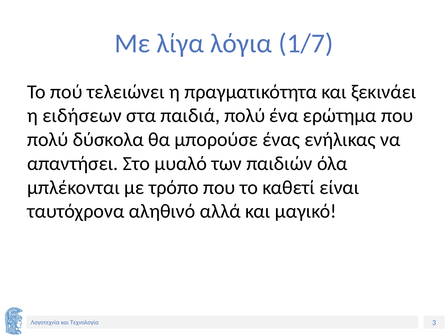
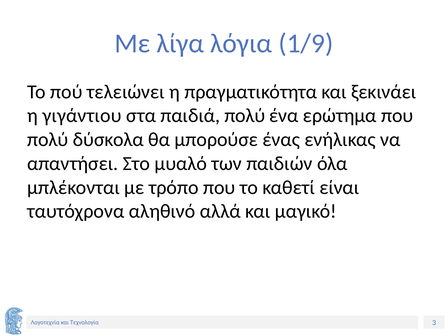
1/7: 1/7 -> 1/9 (306, 43)
ειδήσεων: ειδήσεων -> γιγάντιου (82, 116)
